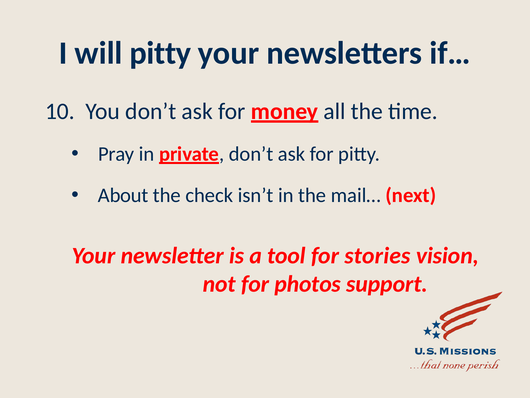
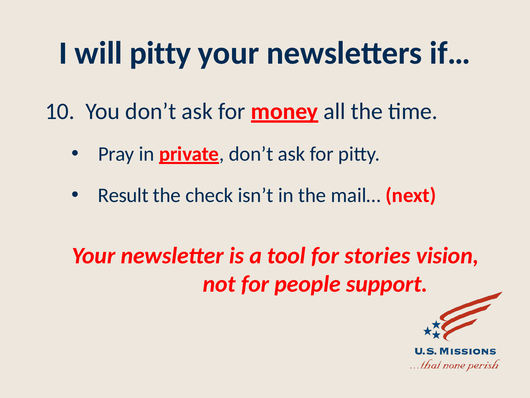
About: About -> Result (123, 195)
photos: photos -> people (308, 284)
